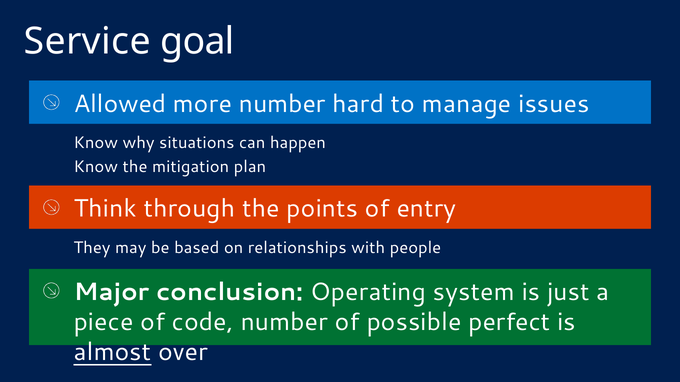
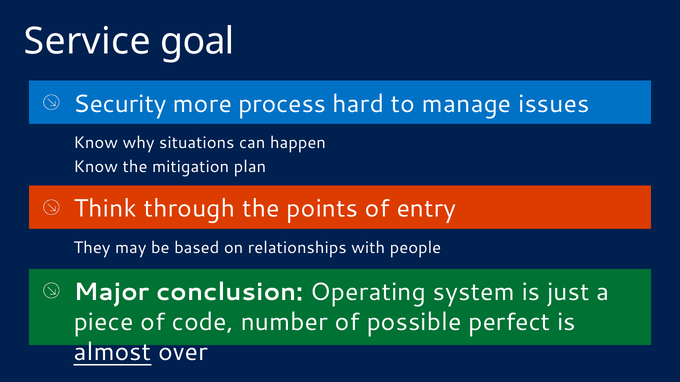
Allowed: Allowed -> Security (120, 104)
more number: number -> process (282, 104)
